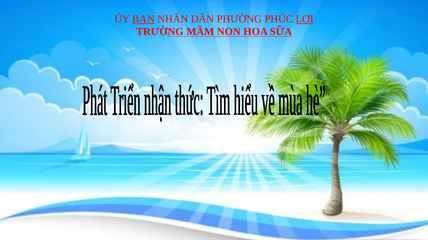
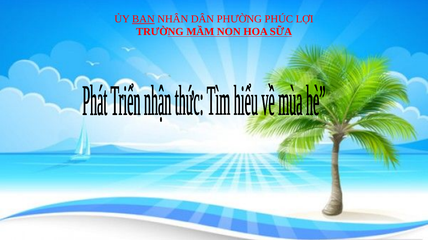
LỢI underline: present -> none (305, 19)
